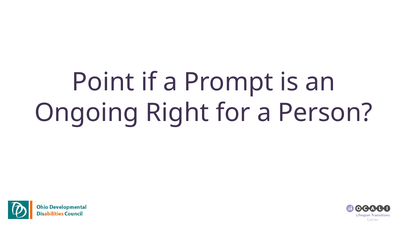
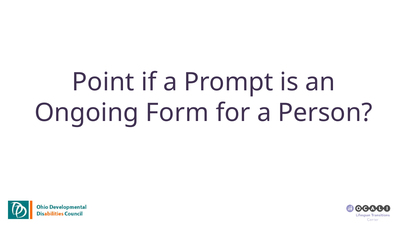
Right: Right -> Form (177, 113)
